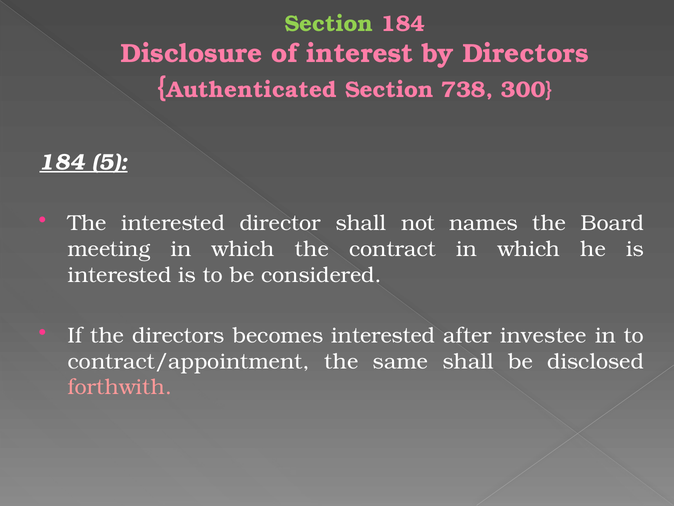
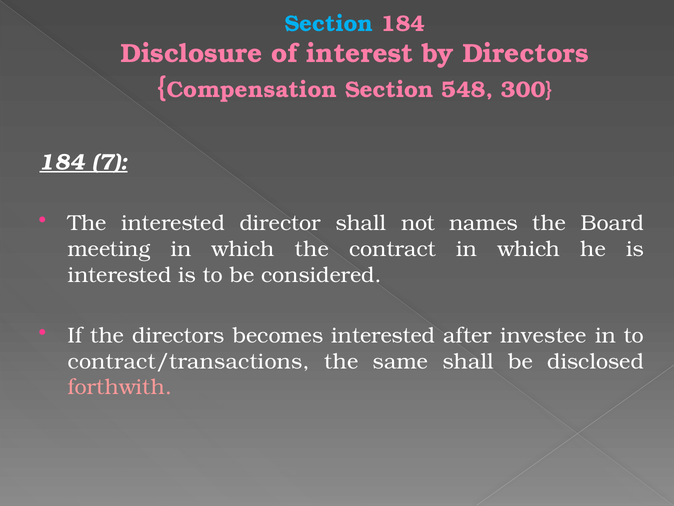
Section colour: light green -> light blue (329, 24)
Authenticated: Authenticated -> Compensation (252, 90)
738: 738 -> 548 (467, 90)
5: 5 -> 7 (110, 162)
contract/appointment: contract/appointment -> contract/transactions (189, 361)
